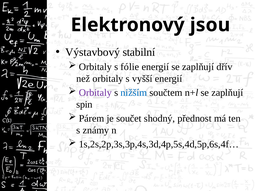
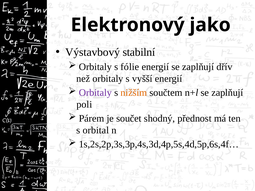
jsou: jsou -> jako (210, 25)
nižším colour: blue -> orange (134, 93)
spin: spin -> poli (84, 105)
známy: známy -> orbital (96, 130)
